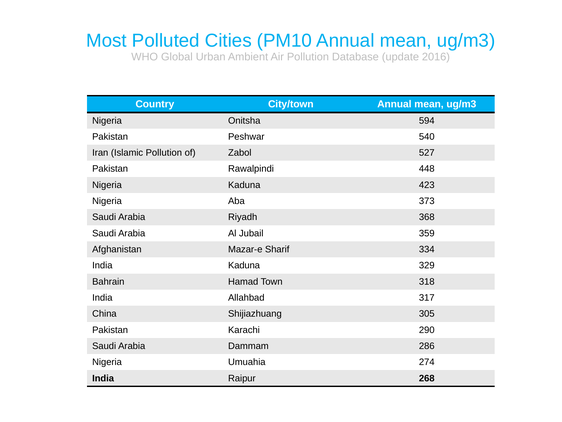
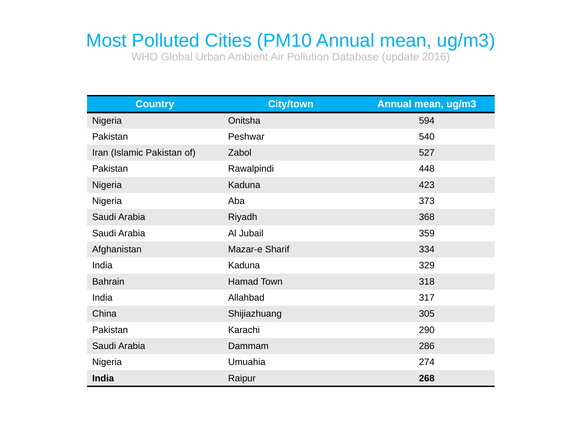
Islamic Pollution: Pollution -> Pakistan (164, 153)
